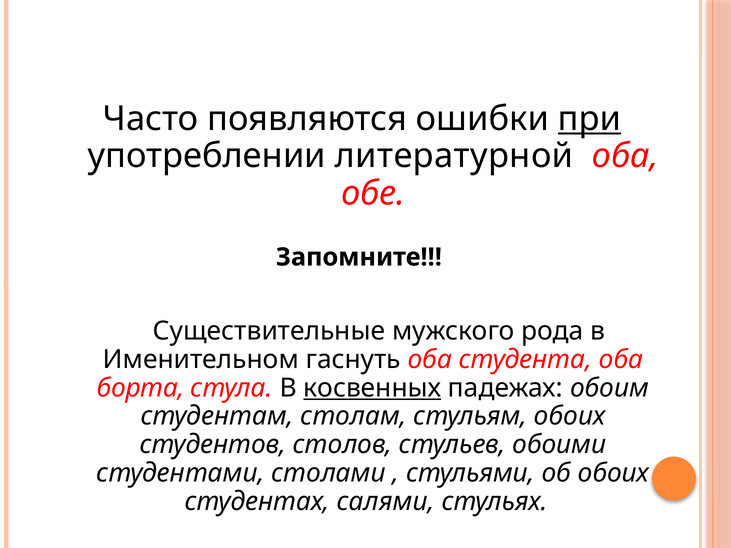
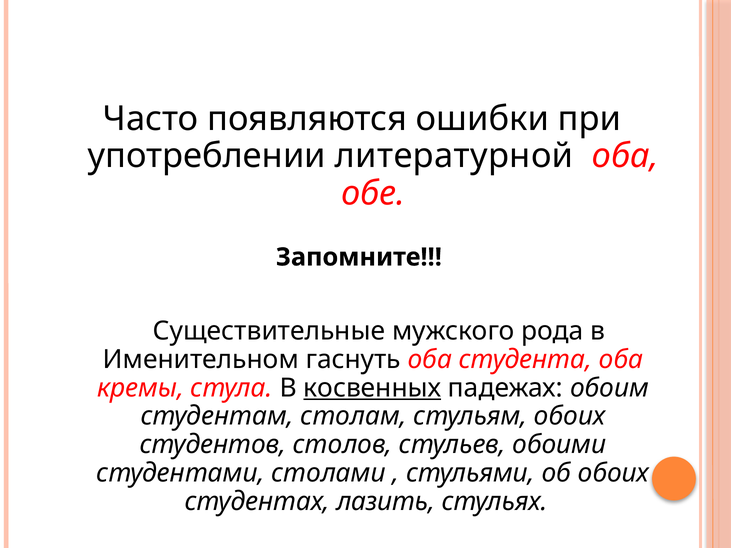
при underline: present -> none (590, 119)
борта: борта -> кремы (141, 388)
салями: салями -> лазить (386, 502)
